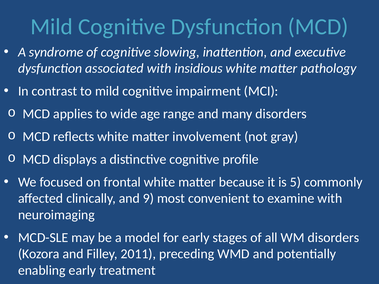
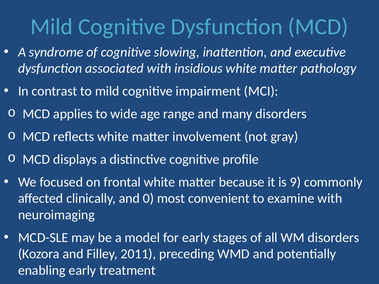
5: 5 -> 9 (295, 182)
9: 9 -> 0 (148, 199)
